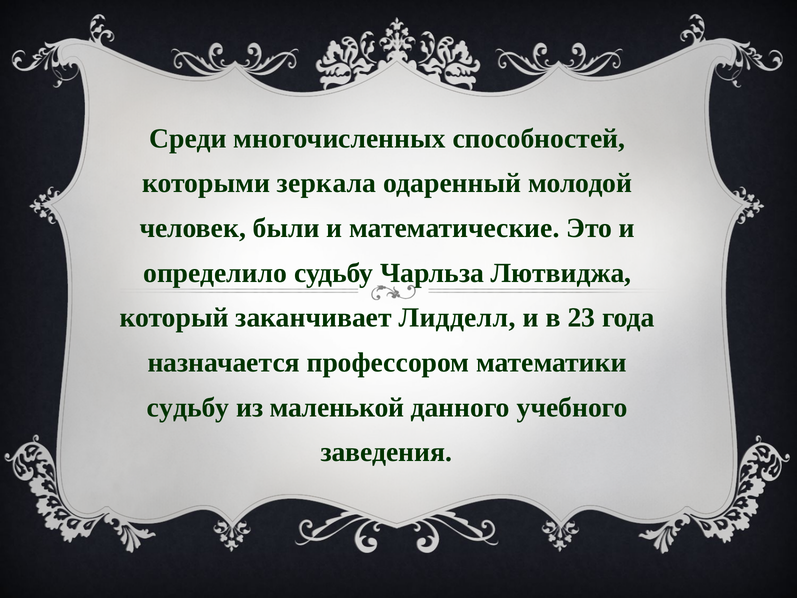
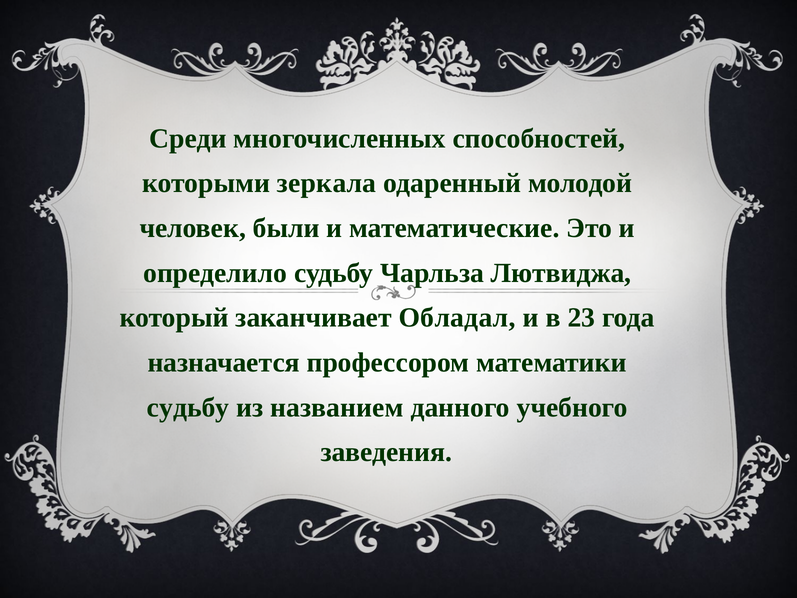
Лидделл: Лидделл -> Обладал (457, 318)
маленькой: маленькой -> названием (337, 407)
